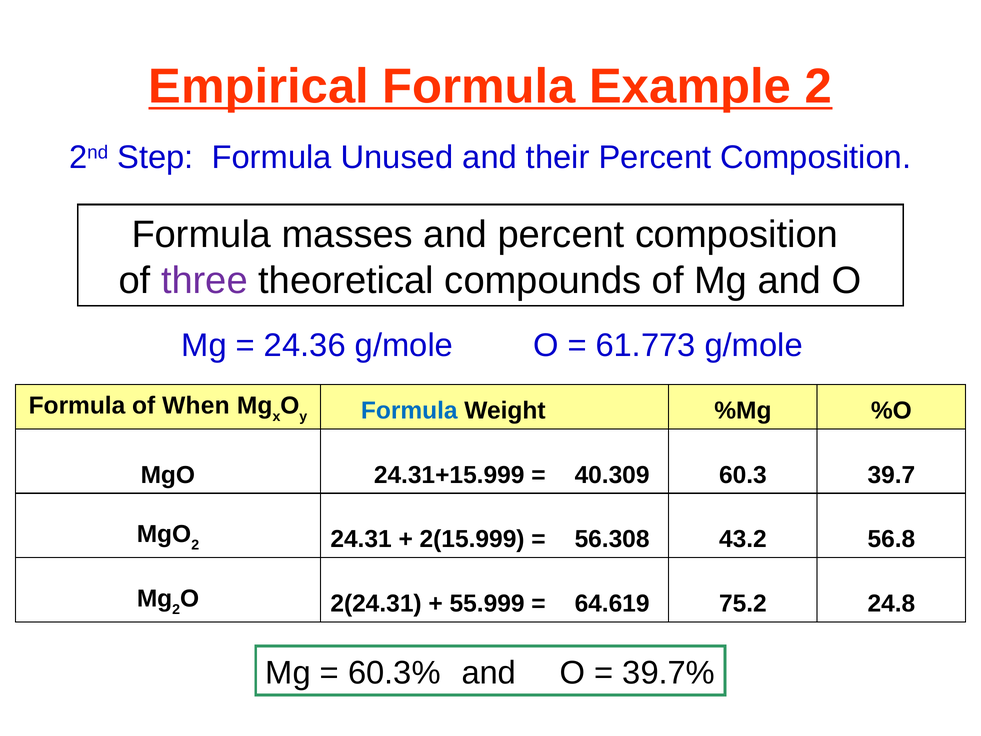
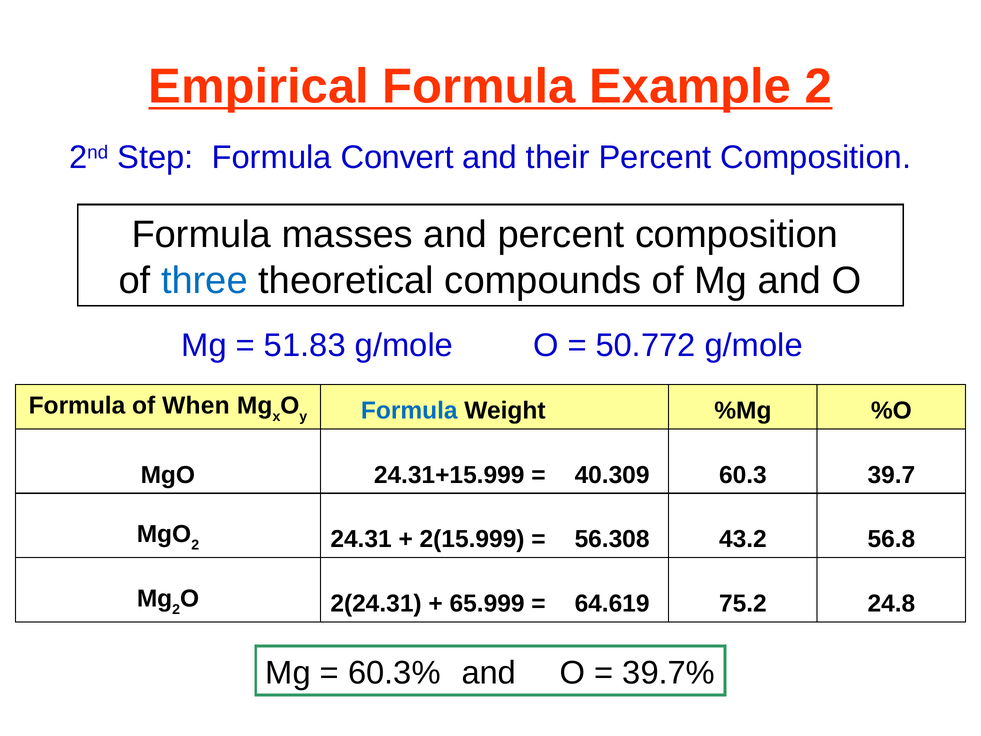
Unused: Unused -> Convert (397, 158)
three colour: purple -> blue (204, 281)
24.36: 24.36 -> 51.83 (305, 346)
61.773: 61.773 -> 50.772 (646, 346)
55.999: 55.999 -> 65.999 (487, 604)
